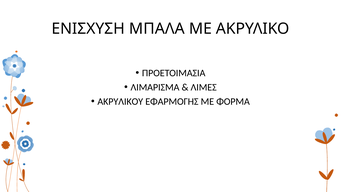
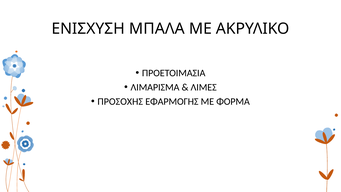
ΑΚΡΥΛΙΚΟΥ: ΑΚΡΥΛΙΚΟΥ -> ΠΡΟΣΟΧΗΣ (120, 101)
